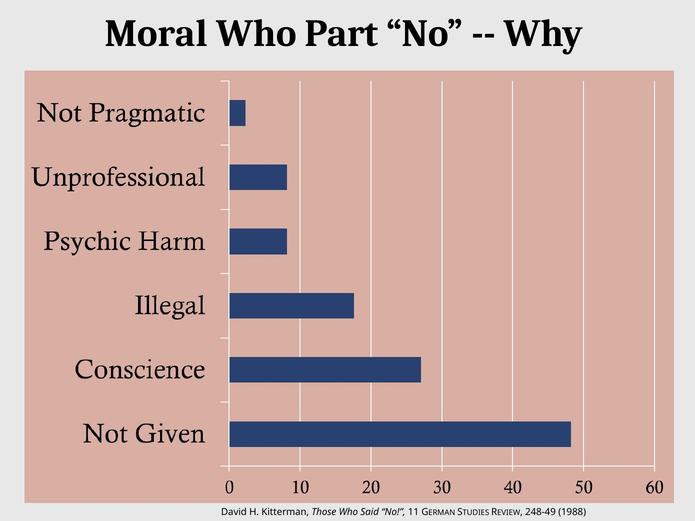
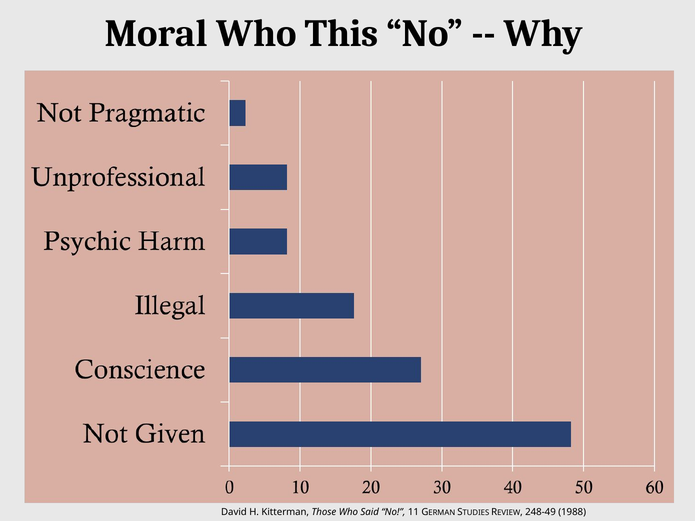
Part: Part -> This (342, 34)
